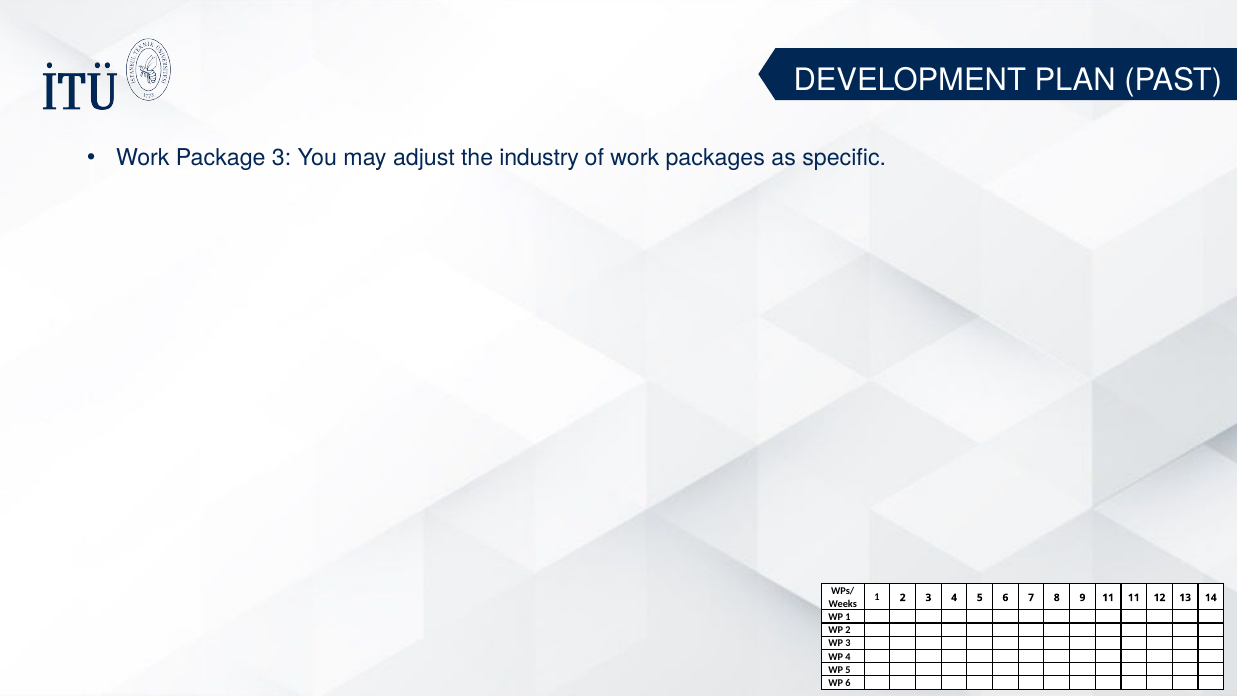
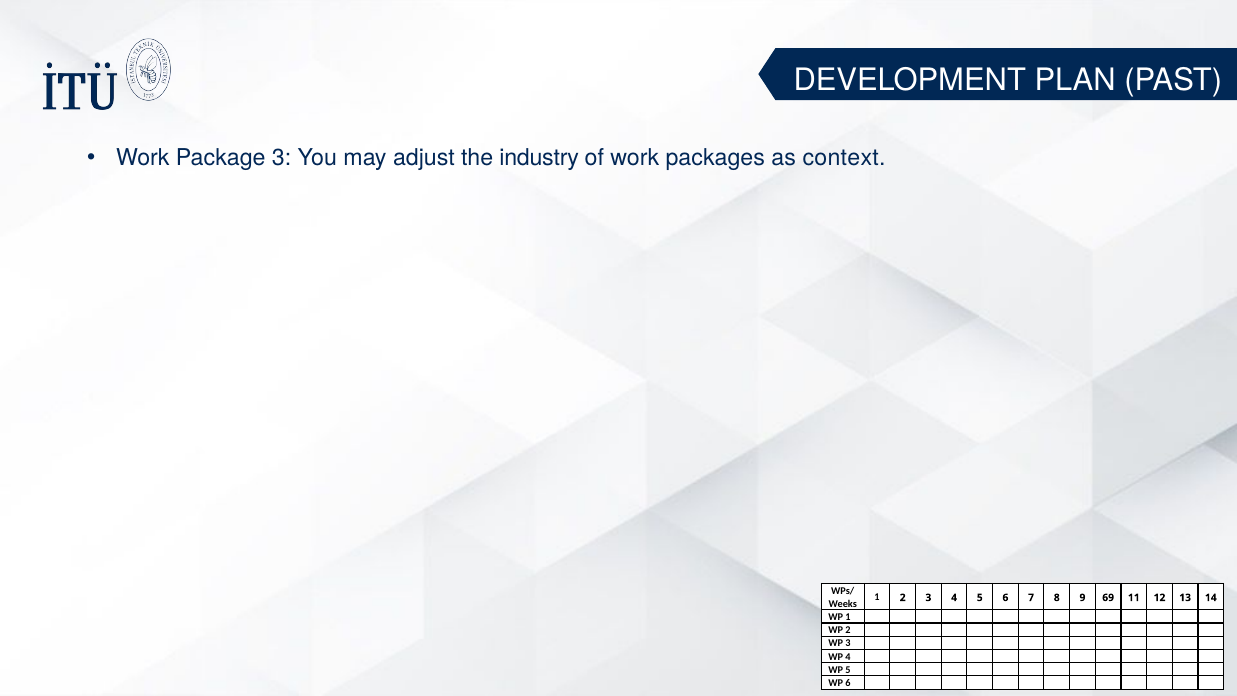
specific: specific -> context (844, 158)
9 11: 11 -> 69 (1108, 597)
